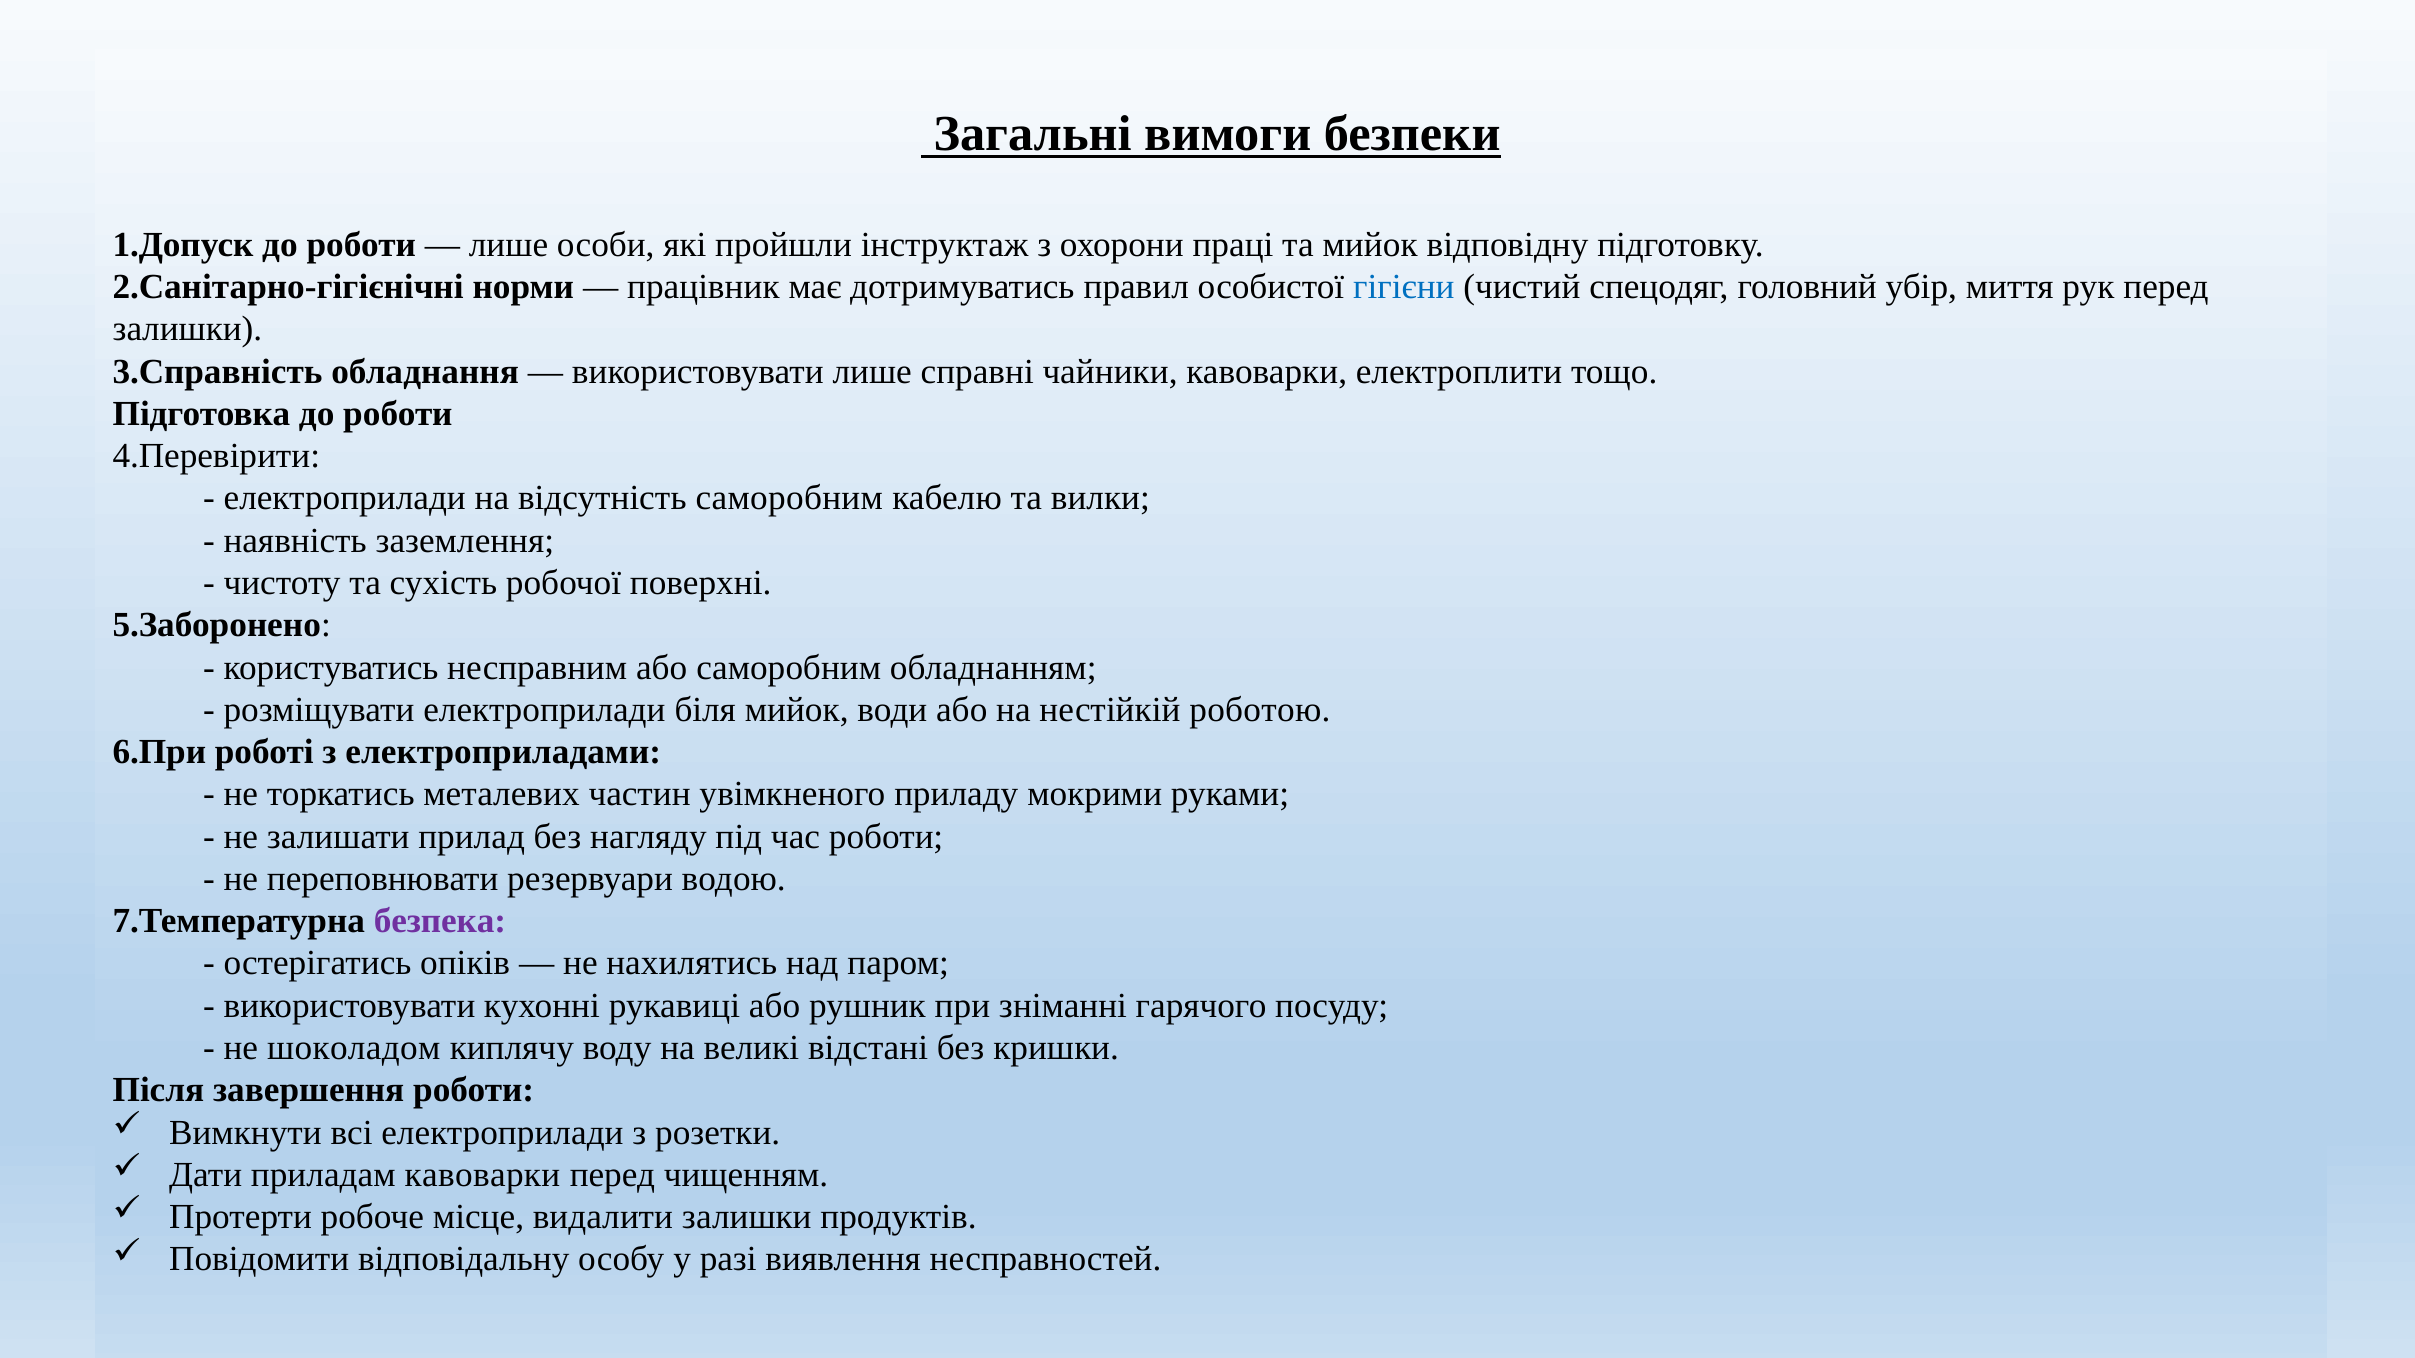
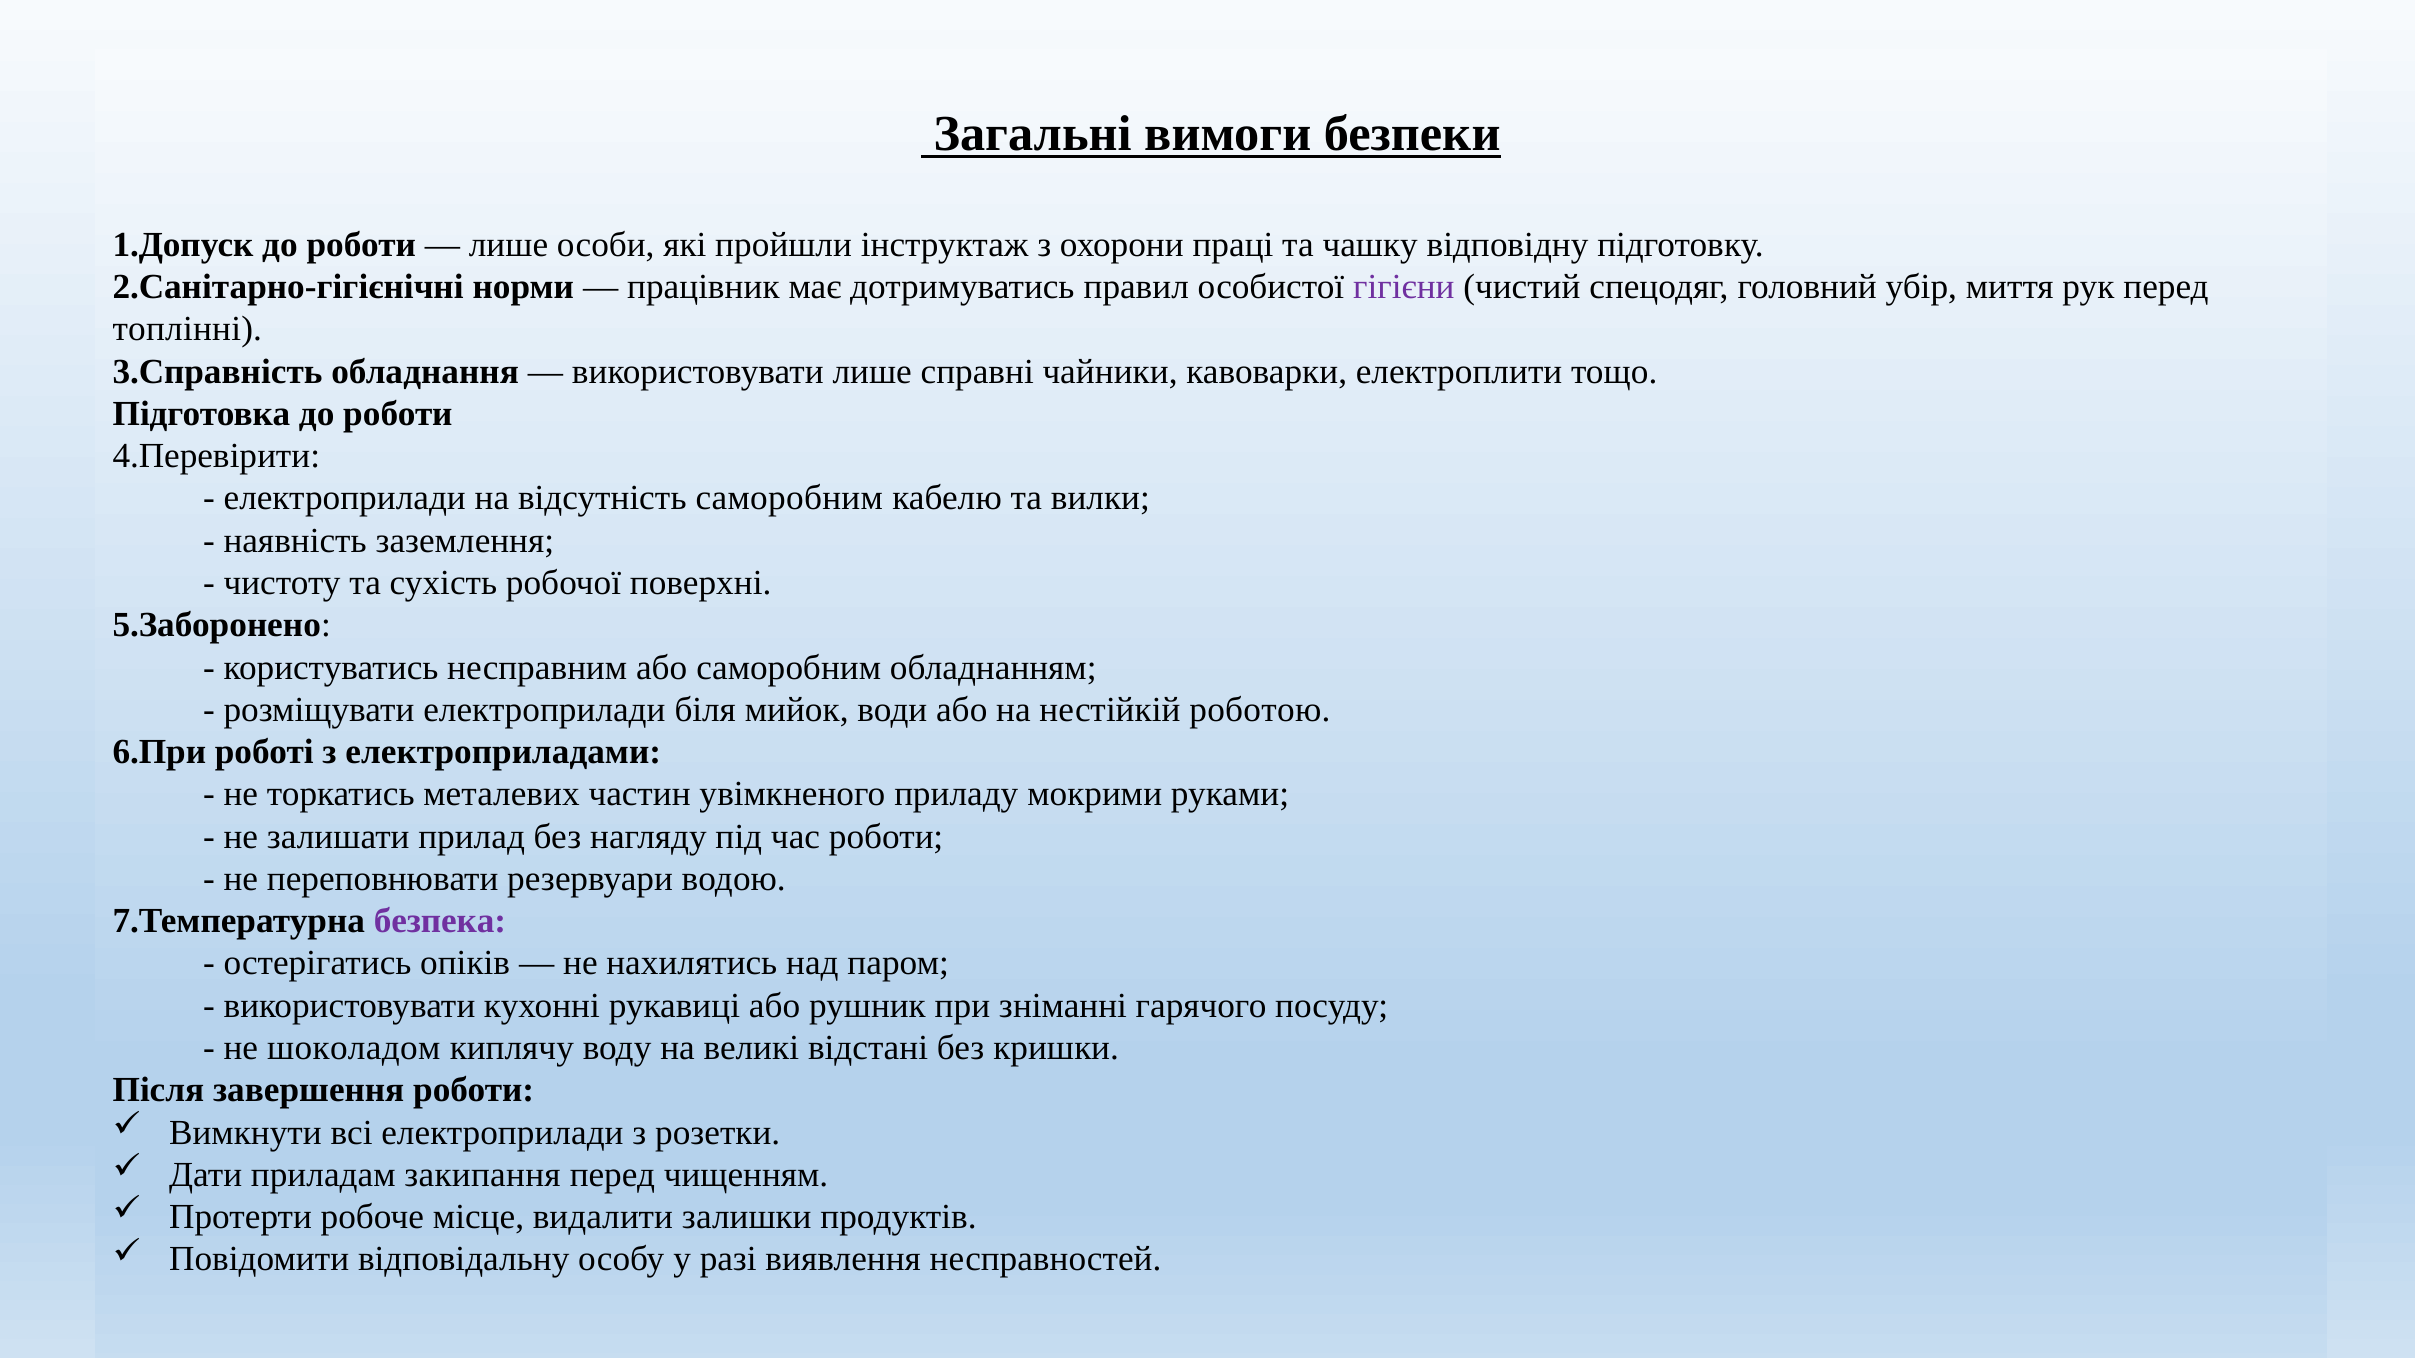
та мийок: мийок -> чашку (1370, 245)
гігієни colour: blue -> purple (1404, 287)
залишки: залишки -> топлінні (187, 329)
приладам кавоварки: кавоварки -> закипання (483, 1175)
